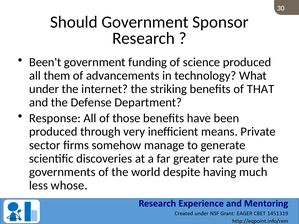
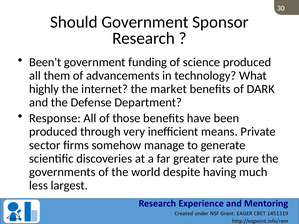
under: under -> highly (44, 89)
striking: striking -> market (169, 89)
THAT: THAT -> DARK (261, 89)
whose: whose -> largest (69, 186)
